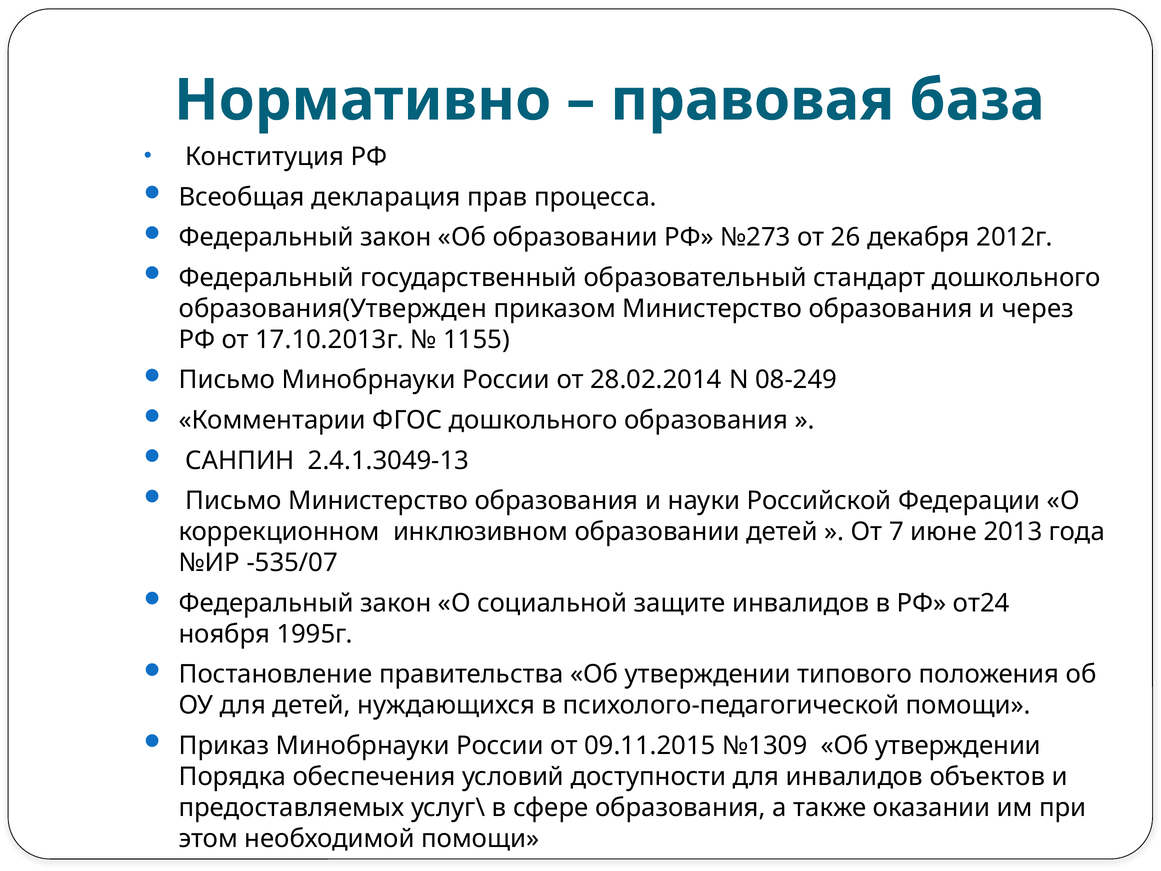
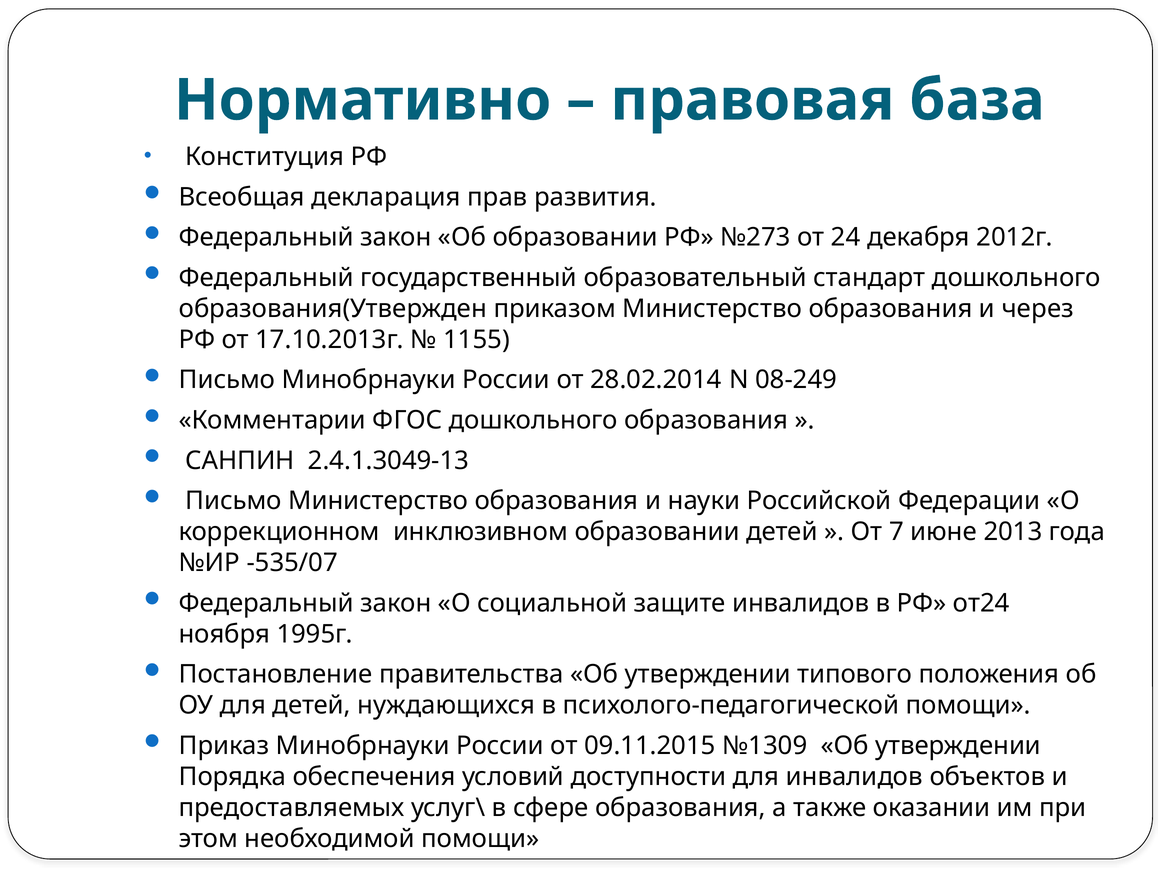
процесса: процесса -> развития (595, 197)
26: 26 -> 24 (846, 237)
